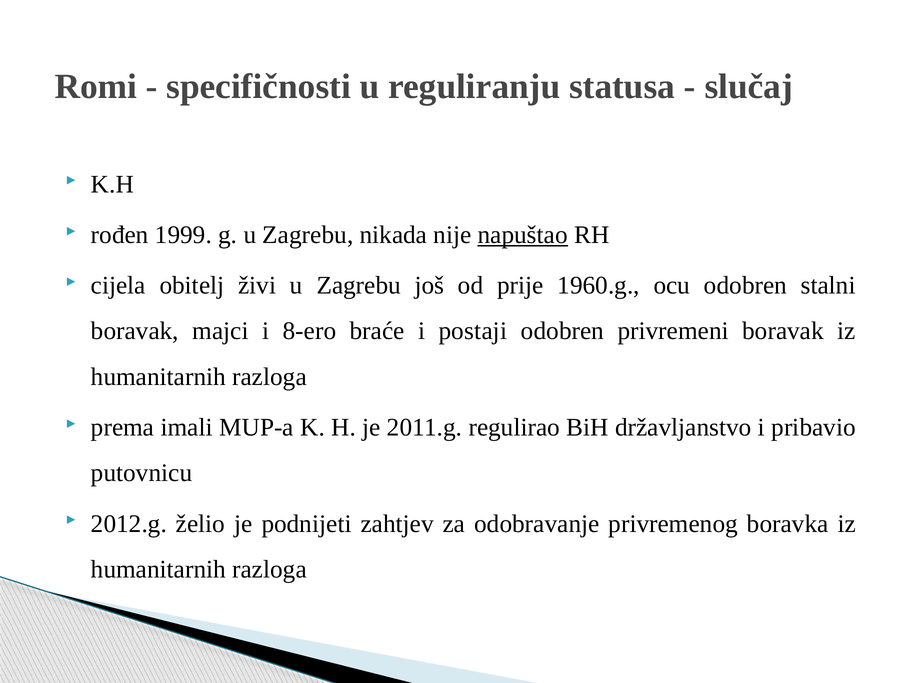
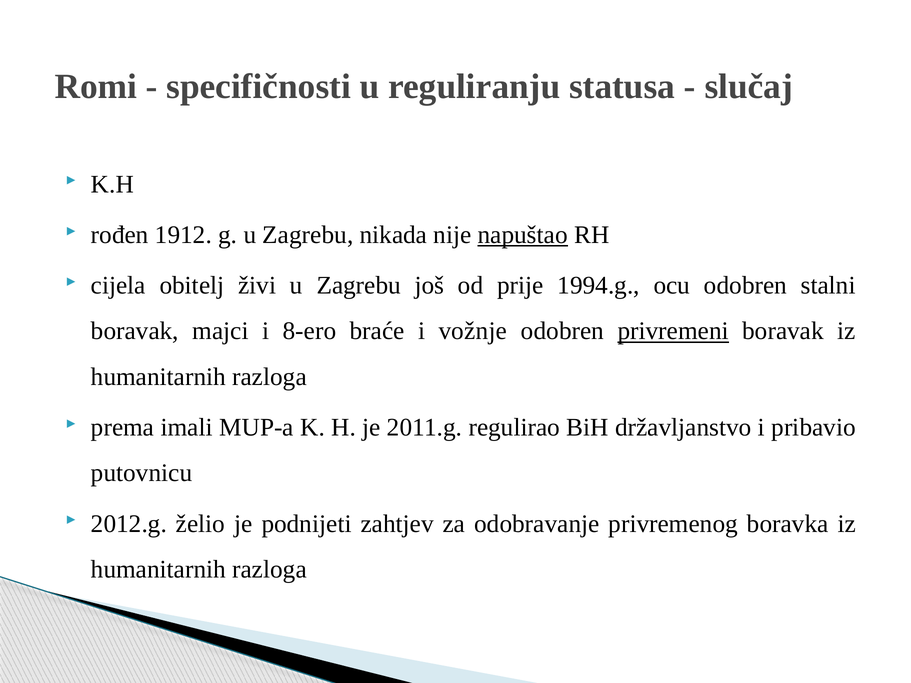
1999: 1999 -> 1912 (183, 235)
1960.g: 1960.g -> 1994.g (599, 286)
postaji: postaji -> vožnje (473, 331)
privremeni underline: none -> present (673, 331)
